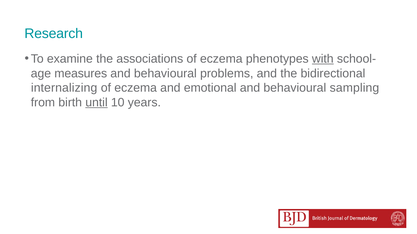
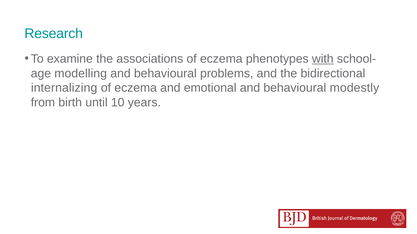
measures: measures -> modelling (81, 74)
sampling: sampling -> modestly (354, 88)
until underline: present -> none (96, 103)
